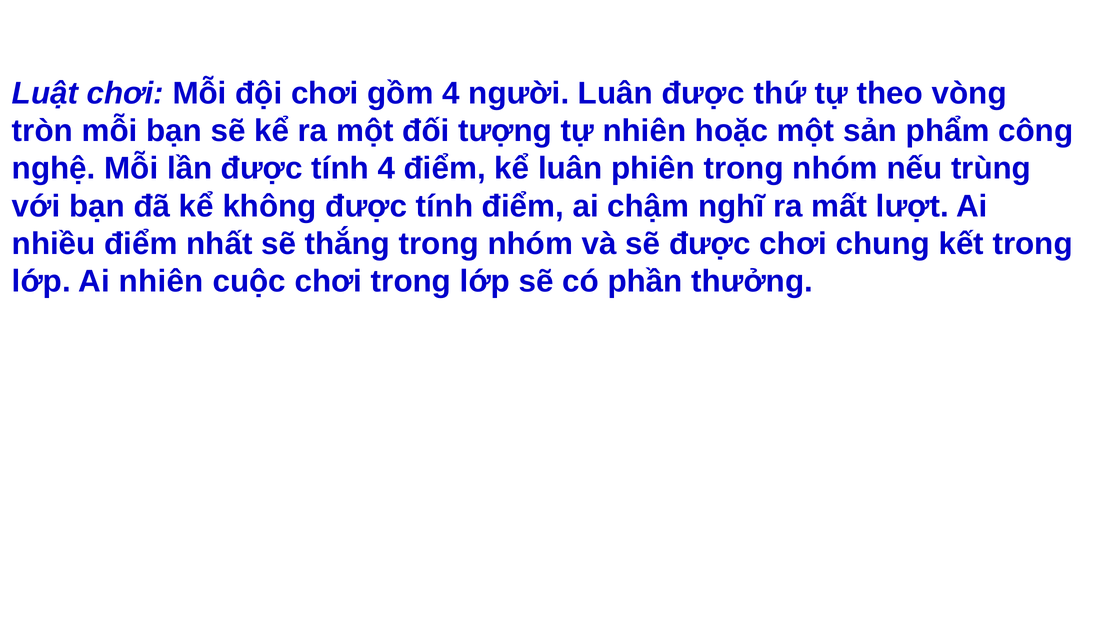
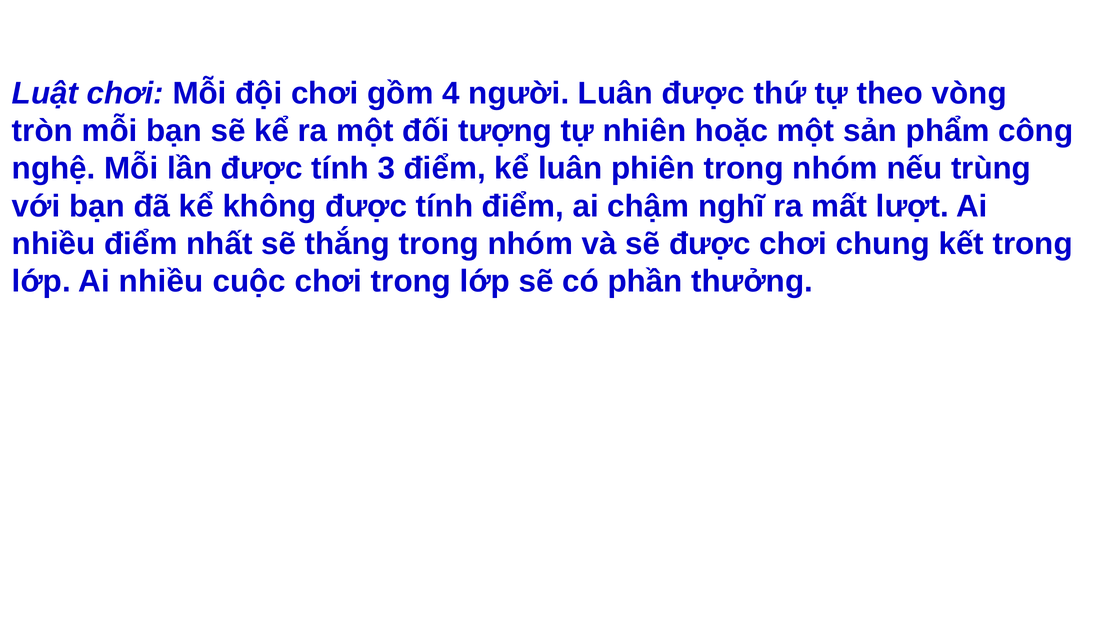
tính 4: 4 -> 3 (386, 169)
lớp Ai nhiên: nhiên -> nhiều (161, 282)
